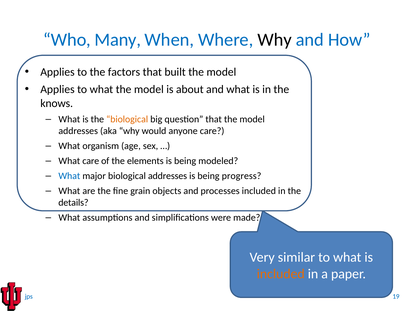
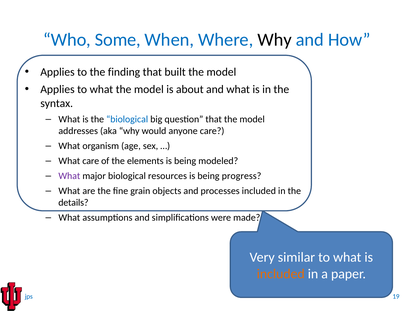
Many: Many -> Some (118, 40)
factors: factors -> finding (124, 72)
knows: knows -> syntax (57, 103)
biological colour: orange -> blue (127, 119)
What colour: blue -> purple (69, 176)
biological addresses: addresses -> resources (167, 176)
